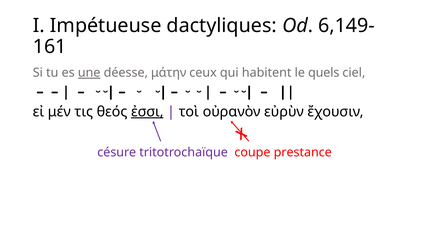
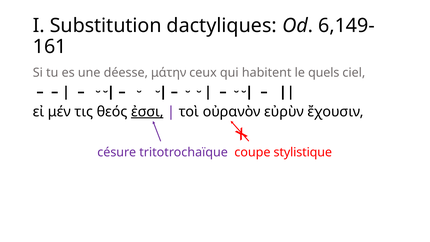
Impétueuse: Impétueuse -> Substitution (106, 25)
une underline: present -> none (89, 73)
prestance: prestance -> stylistique (303, 152)
